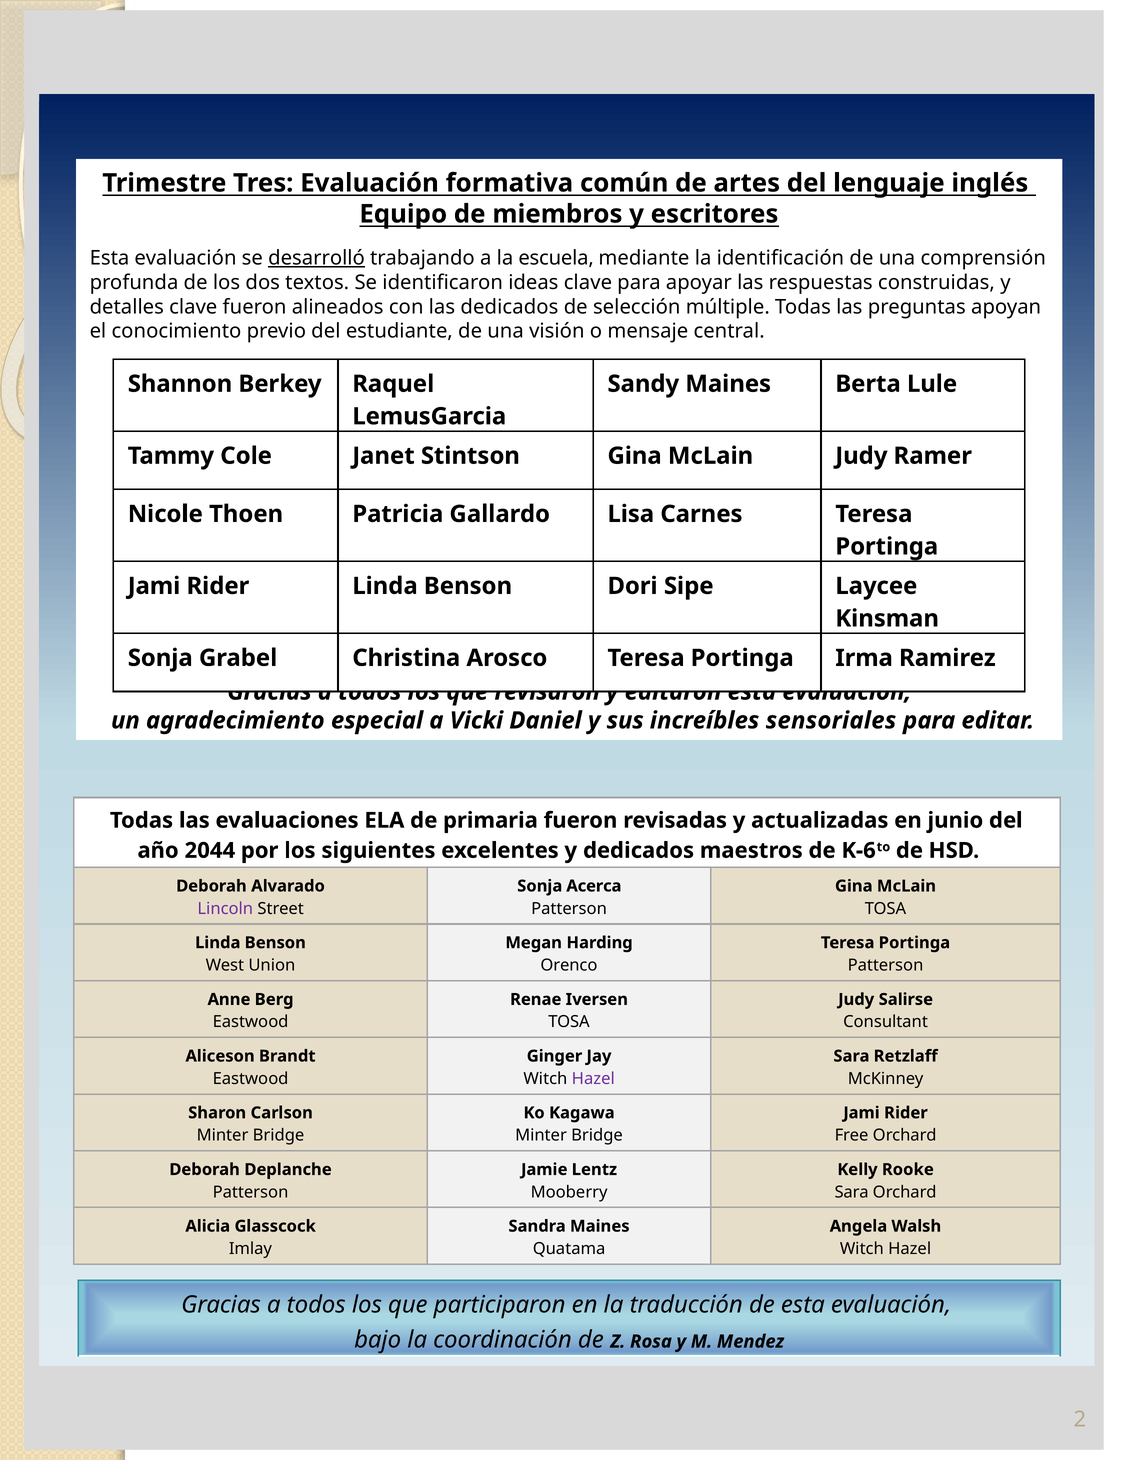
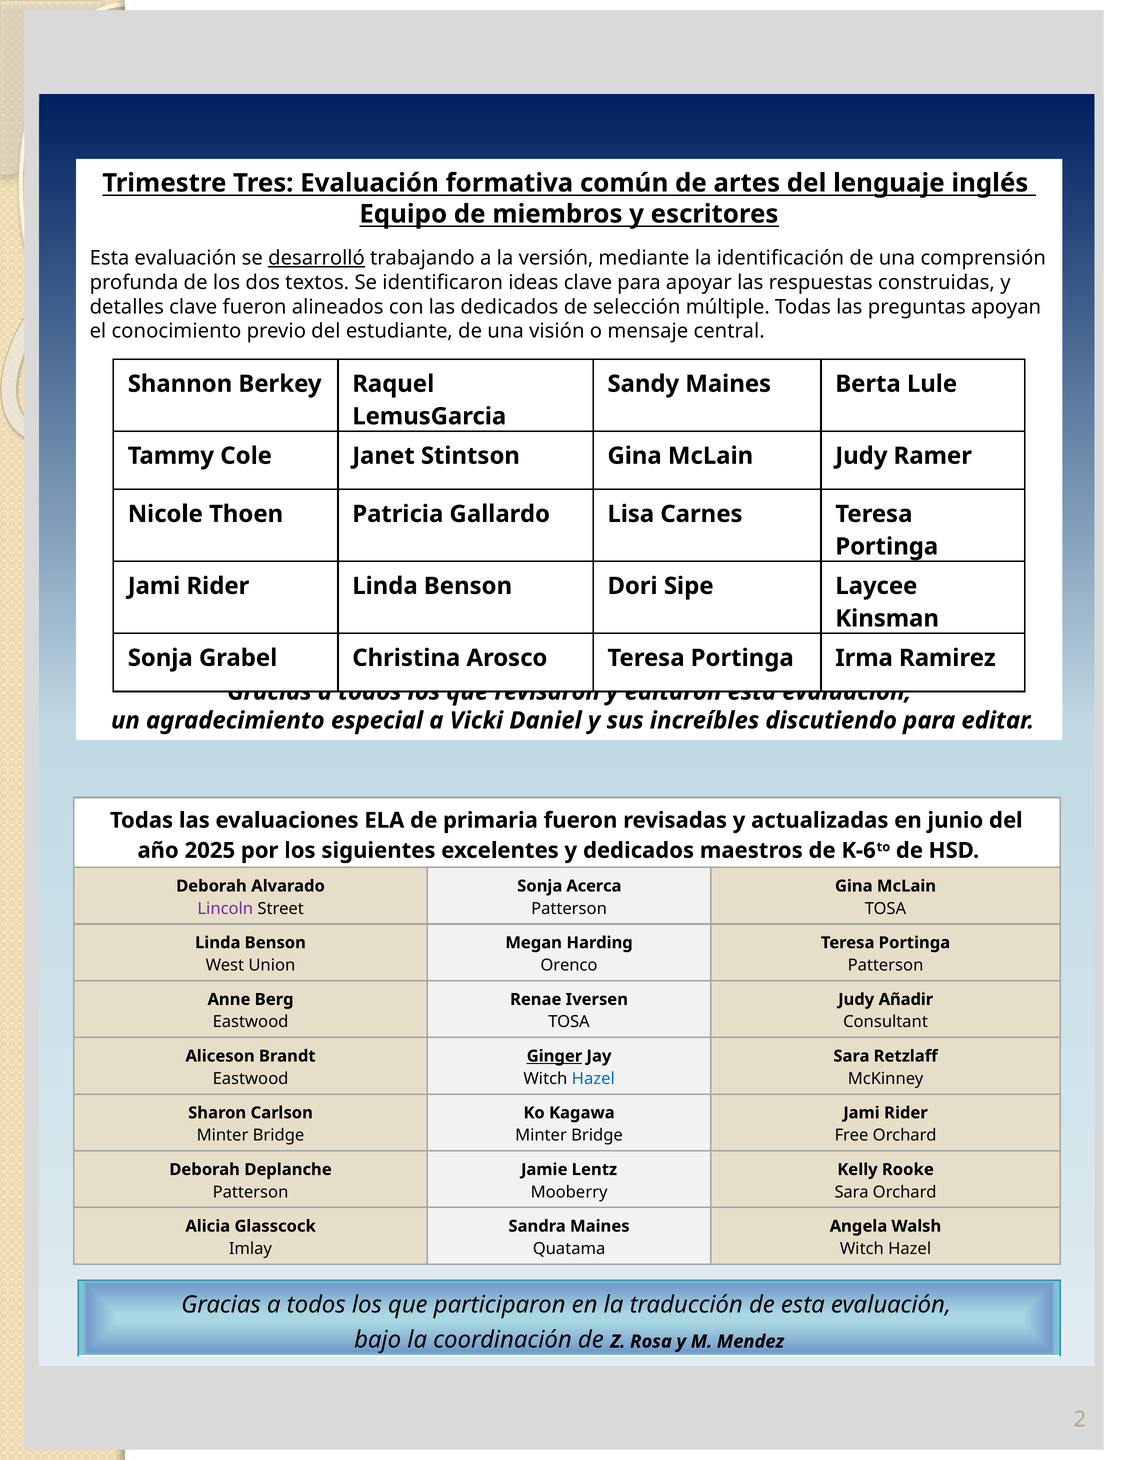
escuela: escuela -> versión (556, 258)
sensoriales: sensoriales -> discutiendo (831, 720)
2044: 2044 -> 2025 (210, 850)
Salirse: Salirse -> Añadir (906, 999)
Ginger underline: none -> present (554, 1056)
Hazel colour: purple -> blue (593, 1079)
